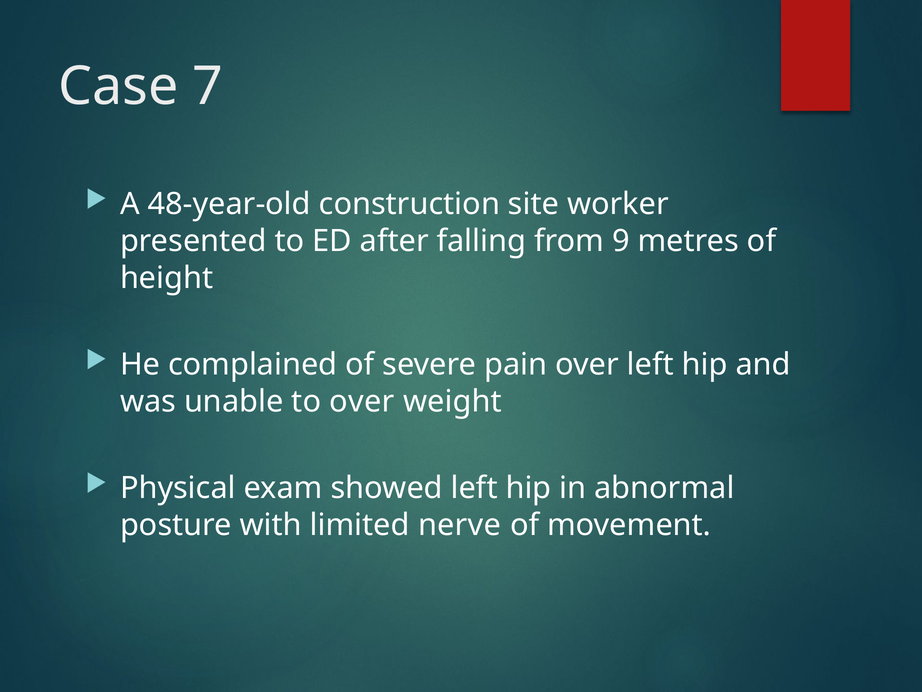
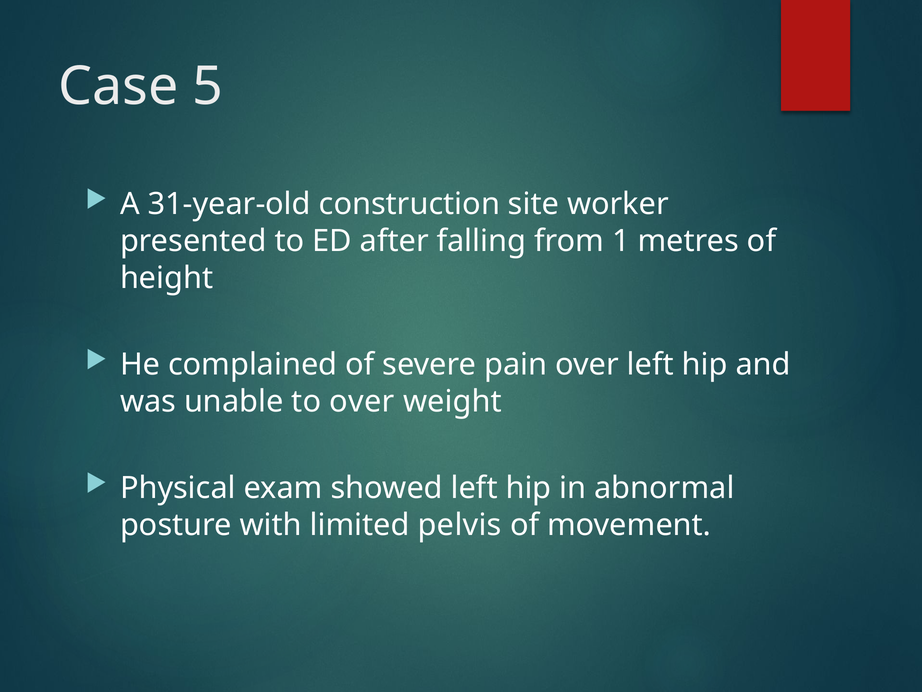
7: 7 -> 5 (208, 86)
48-year-old: 48-year-old -> 31-year-old (229, 204)
9: 9 -> 1 (621, 241)
nerve: nerve -> pelvis (460, 525)
